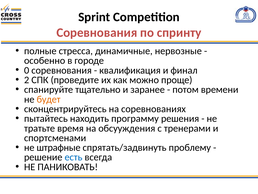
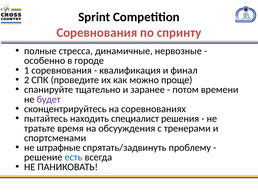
0: 0 -> 1 (27, 70)
будет colour: orange -> purple (49, 99)
программу: программу -> специалист (135, 118)
